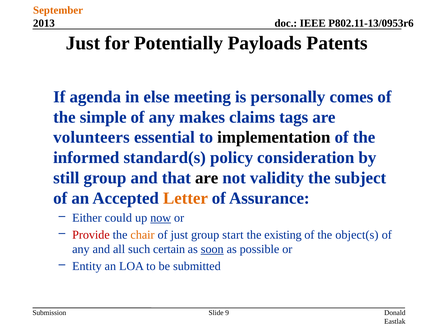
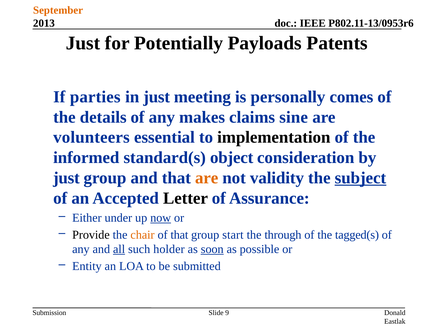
agenda: agenda -> parties (95, 97)
in else: else -> just (157, 97)
simple: simple -> details (103, 117)
tags: tags -> sine (294, 117)
policy: policy -> object (232, 157)
still: still -> just (66, 178)
are colour: black -> orange (207, 178)
subject underline: none -> present (360, 178)
Letter colour: orange -> black (186, 198)
could: could -> under (118, 217)
Provide colour: red -> black (91, 234)
of just: just -> that (179, 234)
existing: existing -> through (283, 234)
object(s: object(s -> tagged(s (357, 234)
all underline: none -> present (119, 249)
certain: certain -> holder (169, 249)
